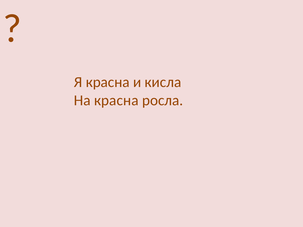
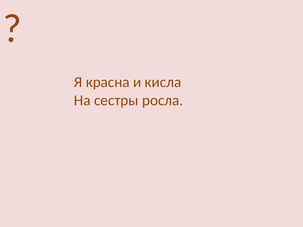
На красна: красна -> сестры (116, 100)
